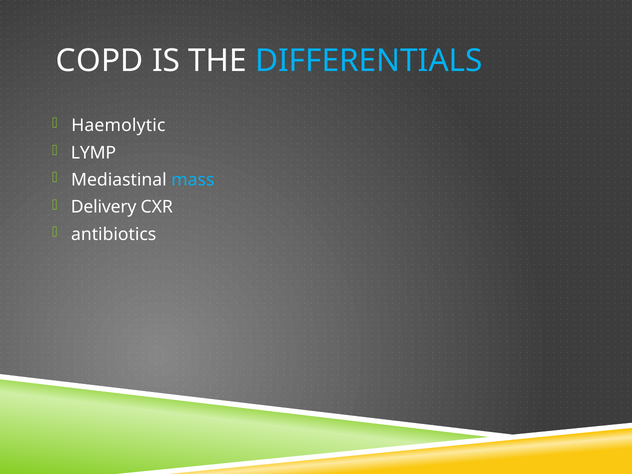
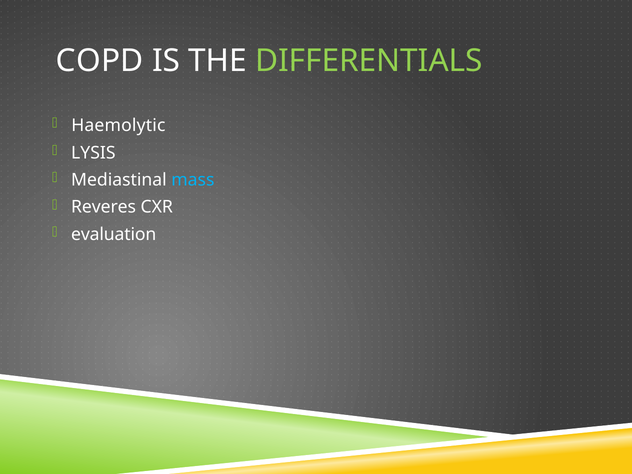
DIFFERENTIALS colour: light blue -> light green (369, 61)
LYMP: LYMP -> LYSIS (93, 153)
Delivery: Delivery -> Reveres (104, 207)
antibiotics: antibiotics -> evaluation (114, 234)
